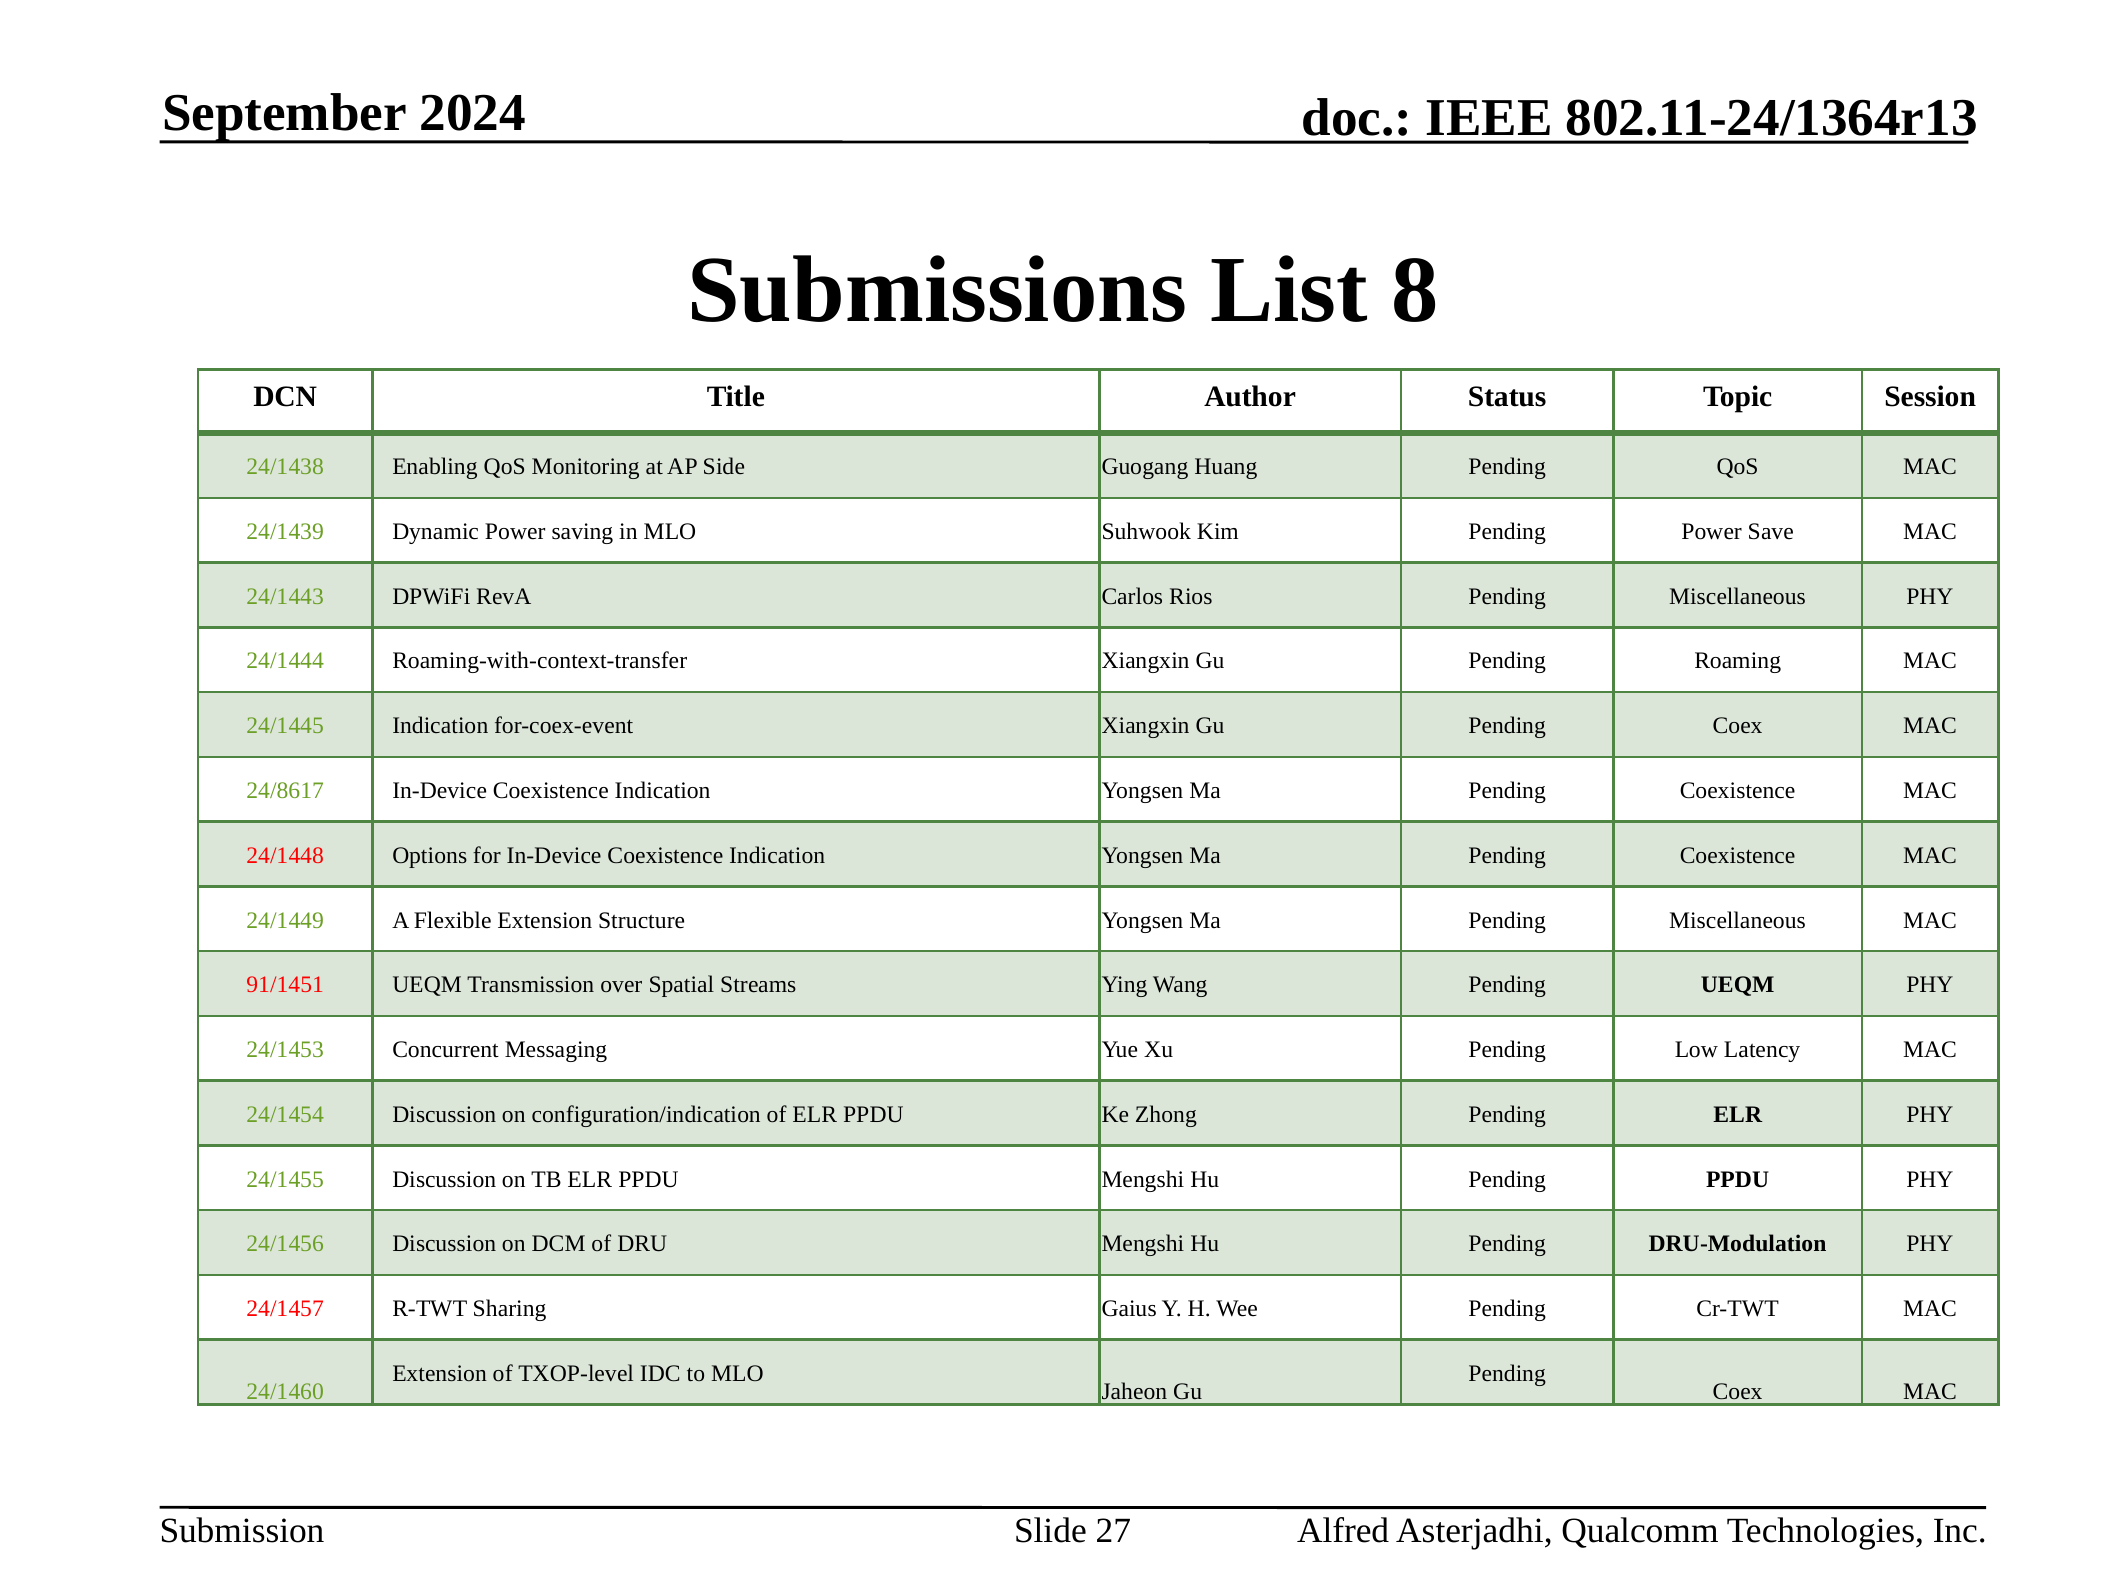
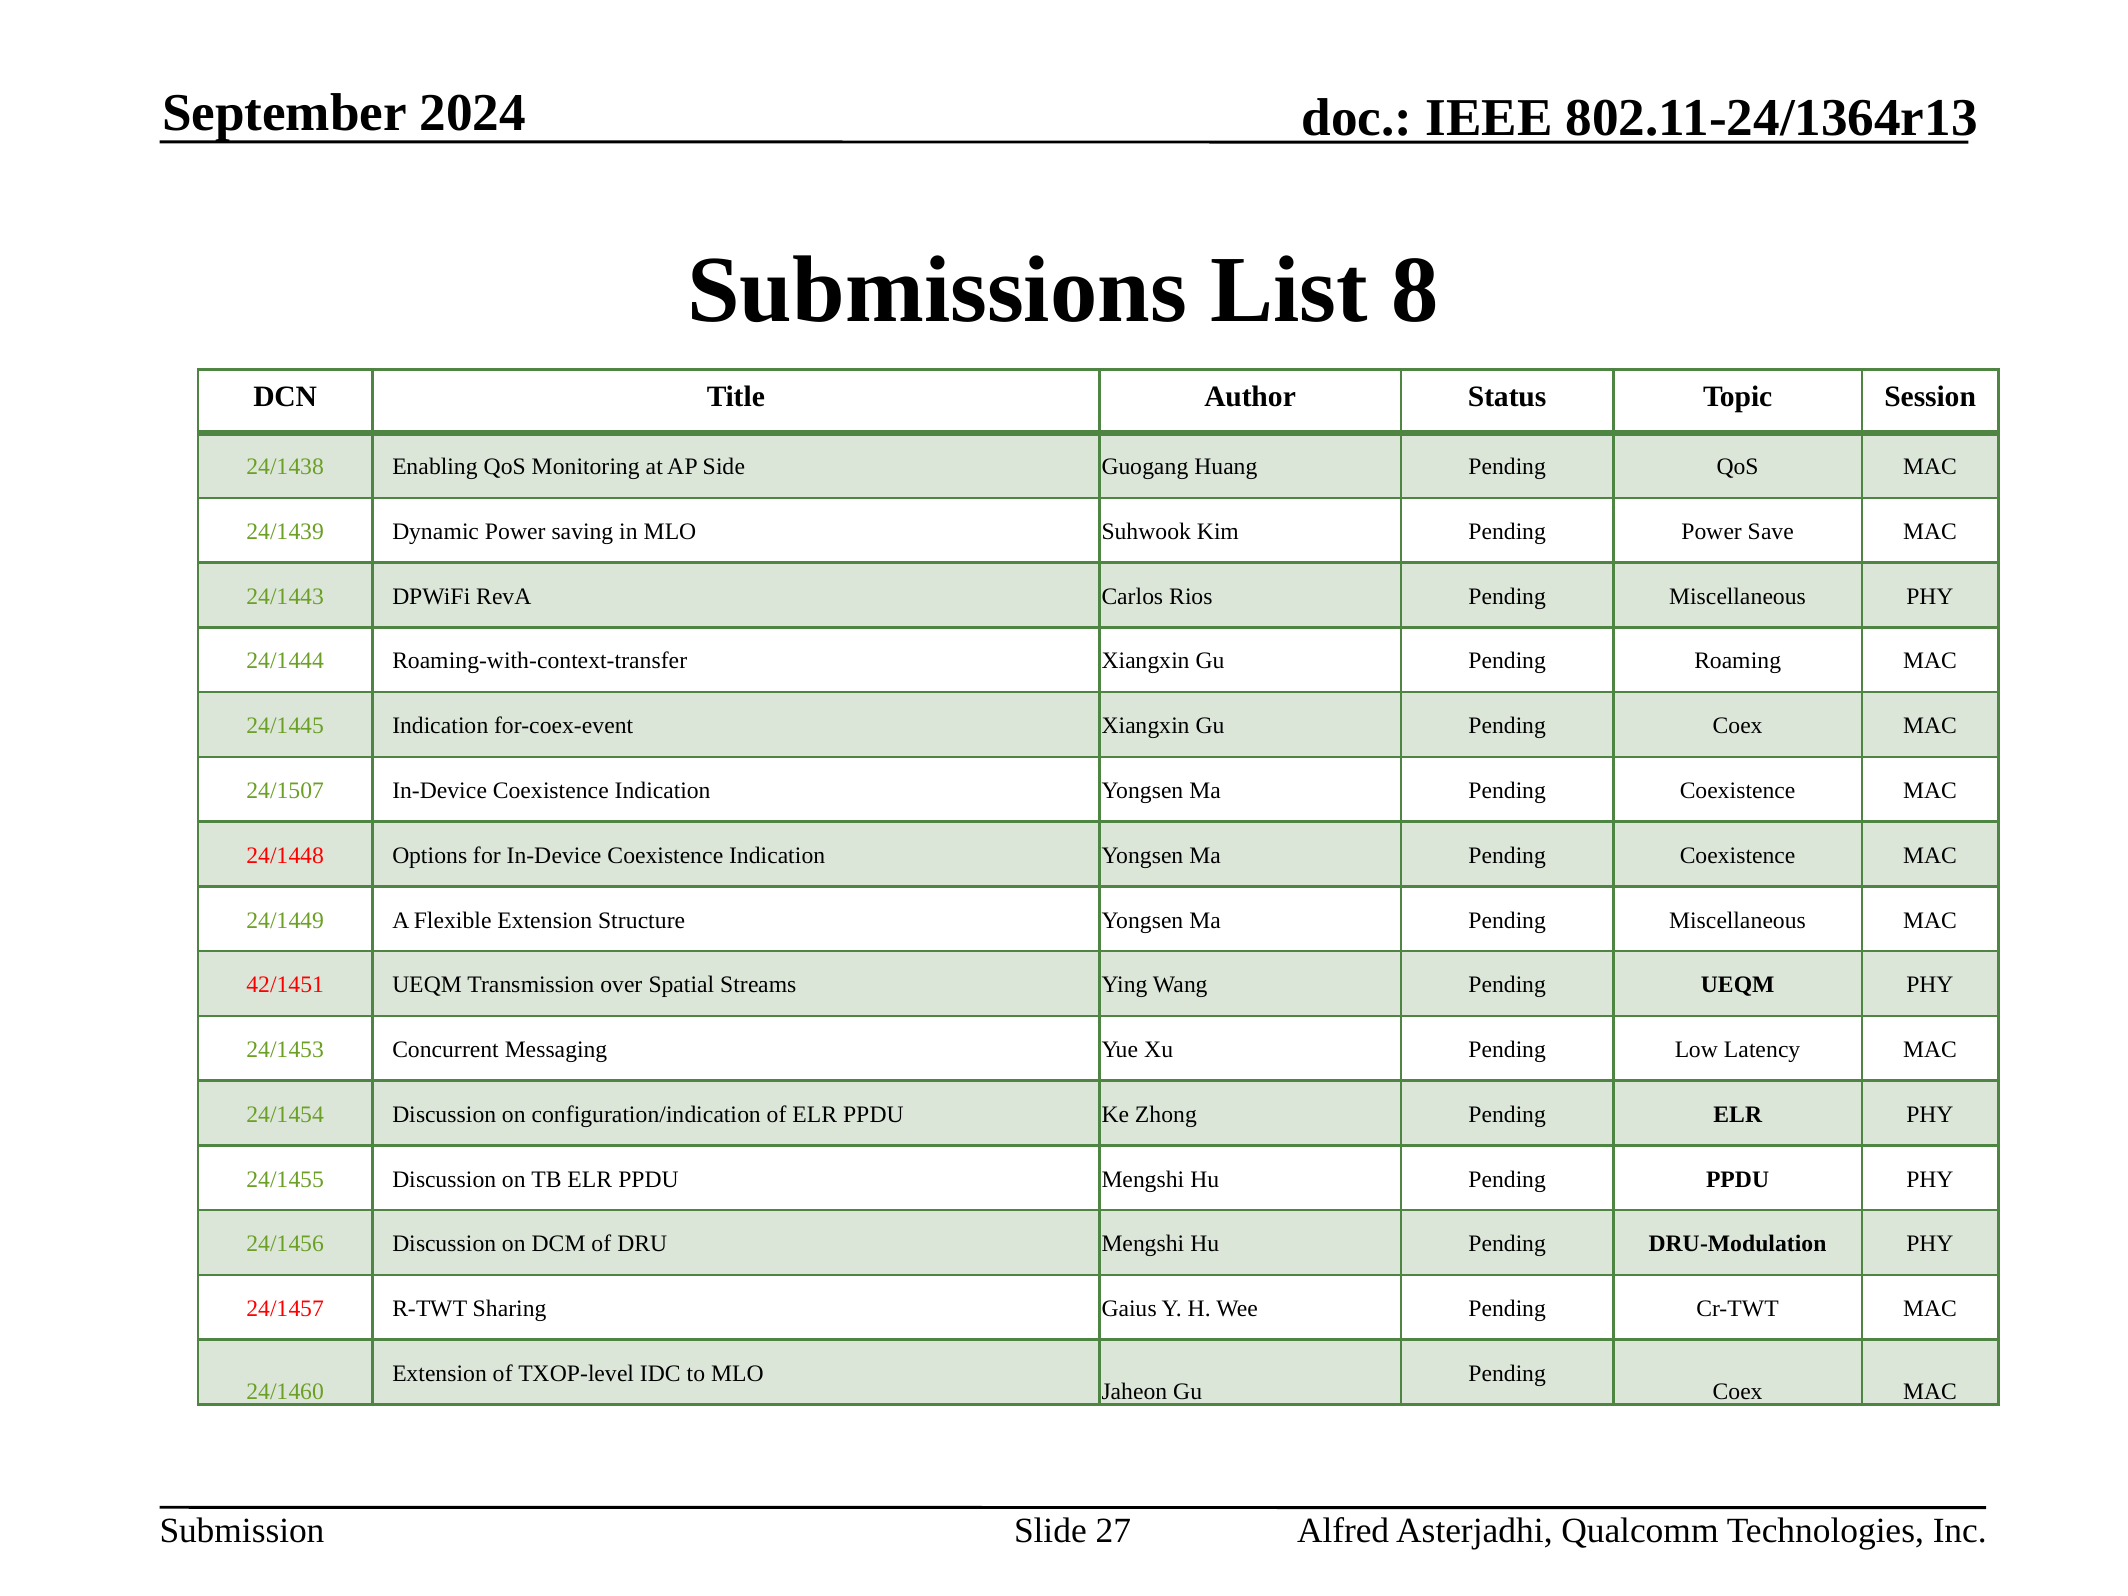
24/8617: 24/8617 -> 24/1507 (285, 791)
91/1451: 91/1451 -> 42/1451 (285, 985)
